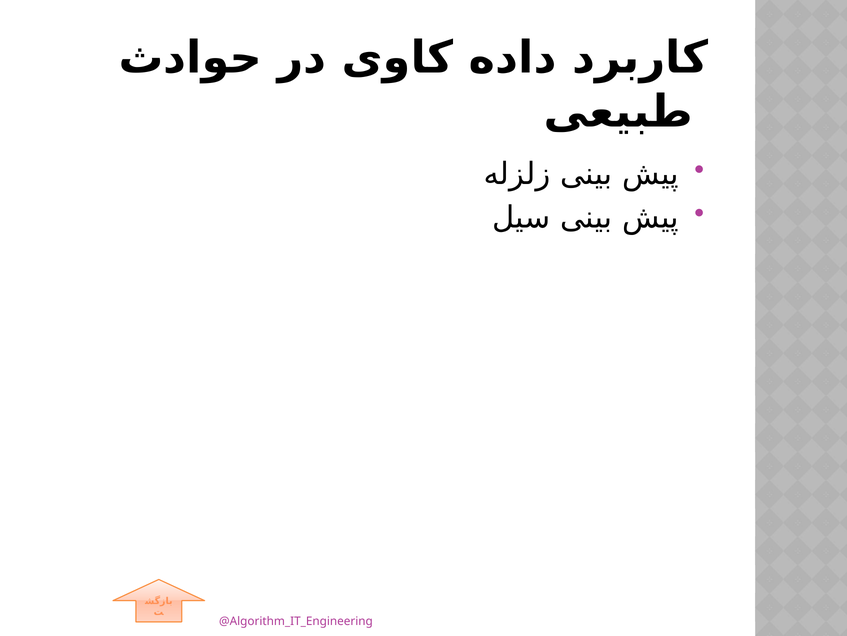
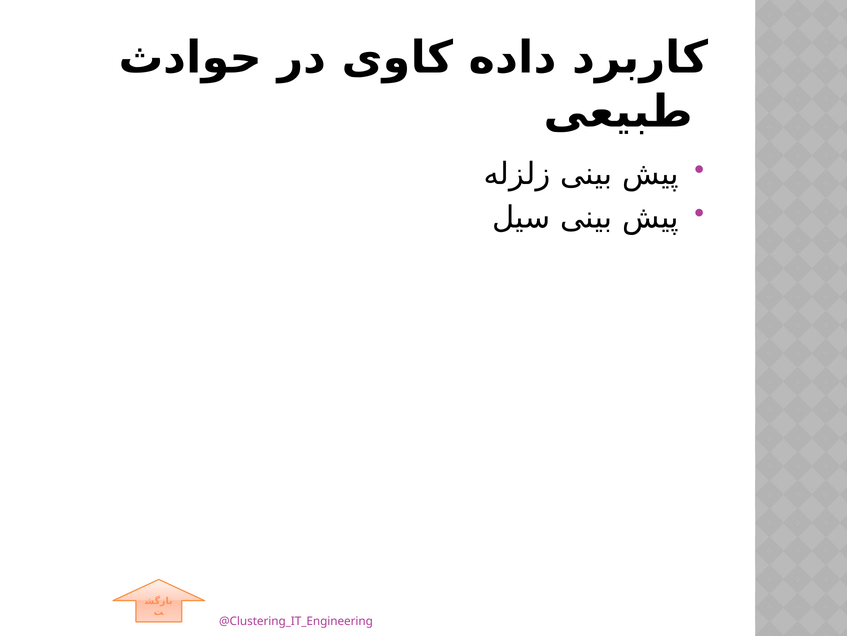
@Algorithm_IT_Engineering: @Algorithm_IT_Engineering -> @Clustering_IT_Engineering (296, 621)
